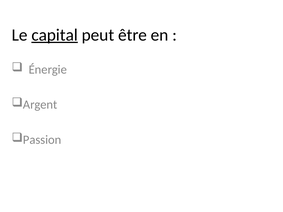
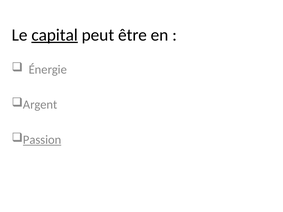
Passion underline: none -> present (42, 140)
